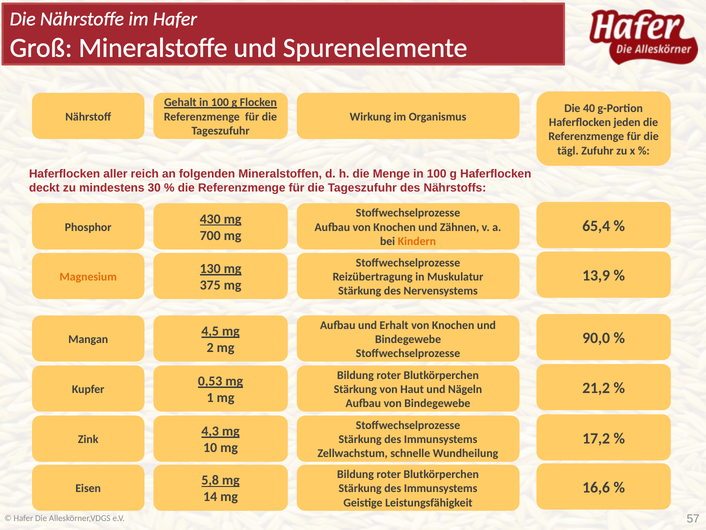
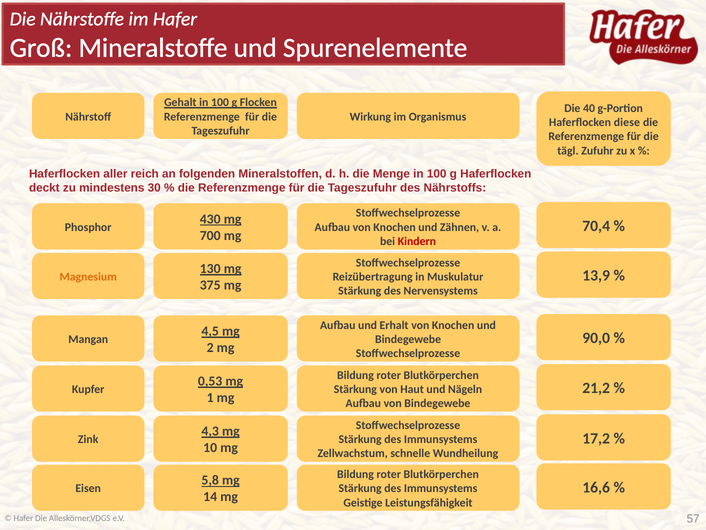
jeden: jeden -> diese (627, 122)
65,4: 65,4 -> 70,4 (596, 226)
Kindern colour: orange -> red (417, 241)
